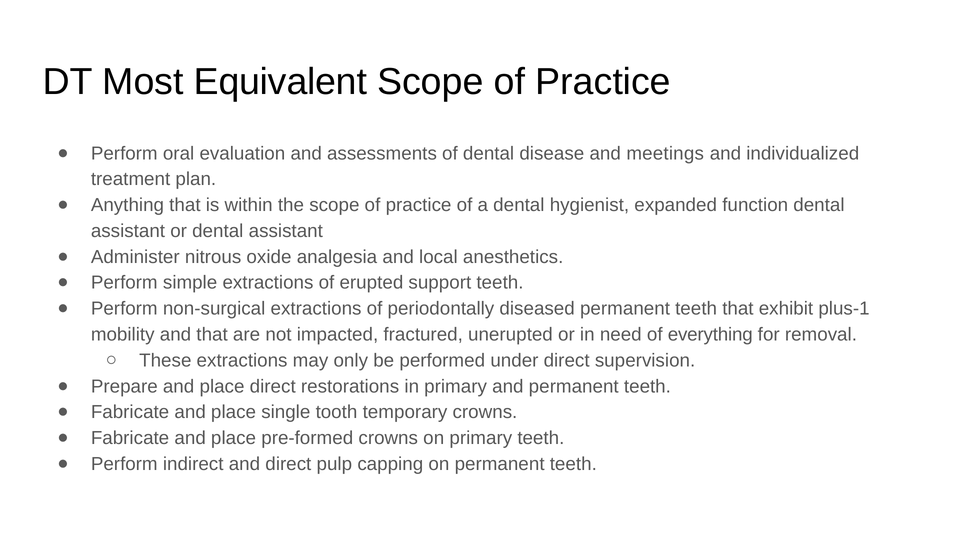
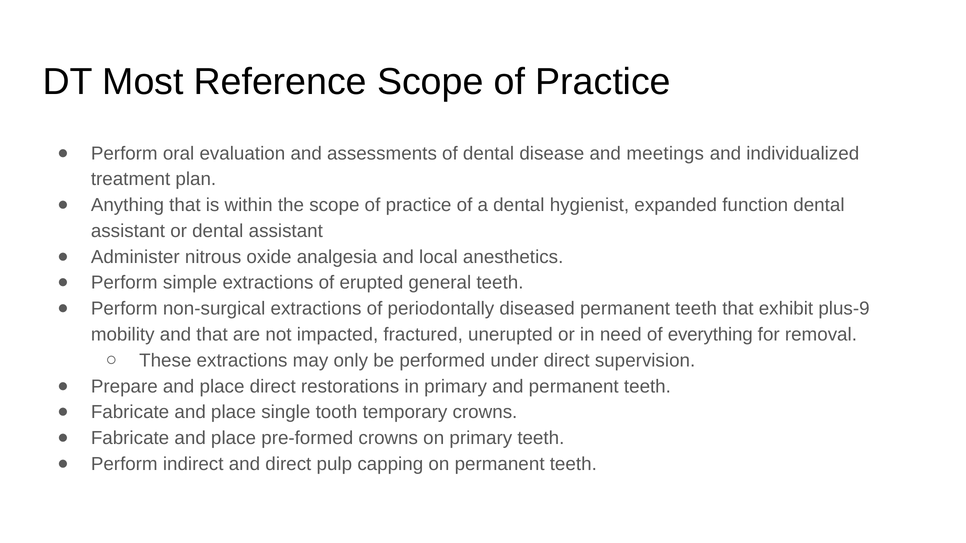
Equivalent: Equivalent -> Reference (280, 82)
support: support -> general (440, 283)
plus-1: plus-1 -> plus-9 (844, 309)
